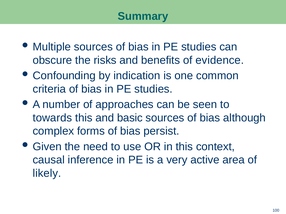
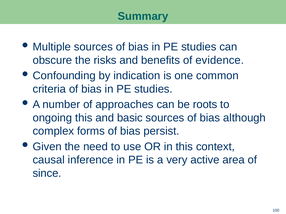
seen: seen -> roots (205, 105)
towards: towards -> ongoing (52, 118)
likely: likely -> since (47, 174)
